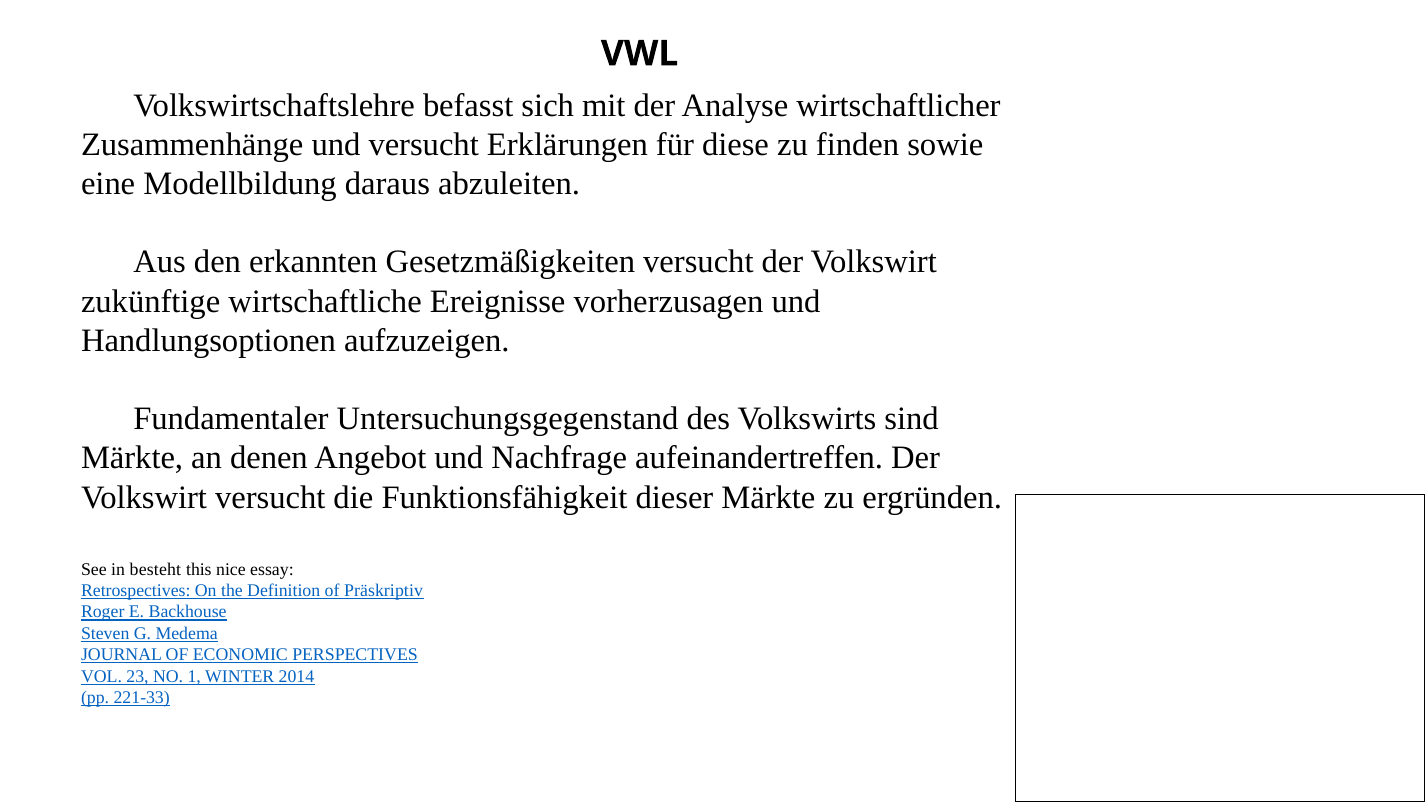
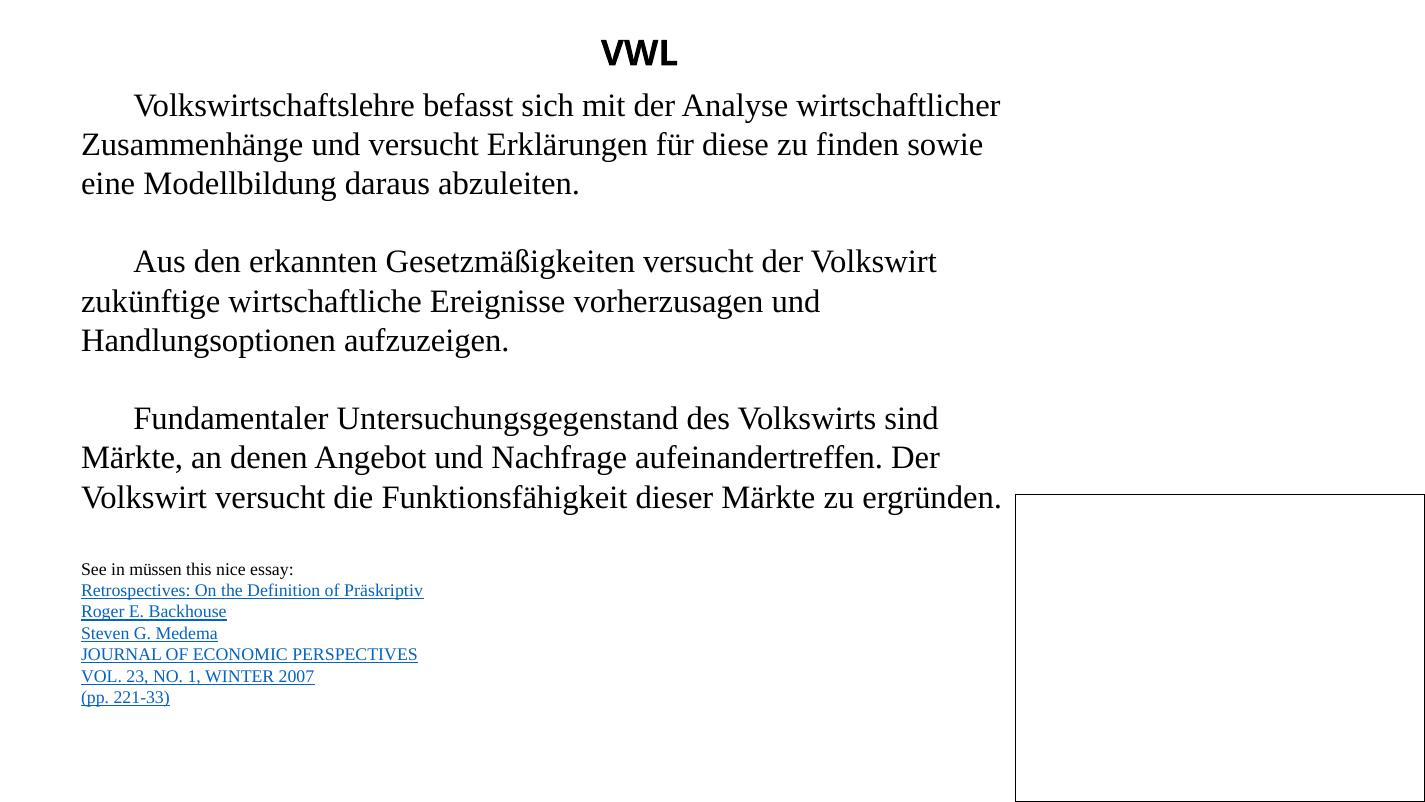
besteht: besteht -> müssen (156, 569)
2014: 2014 -> 2007 (296, 676)
